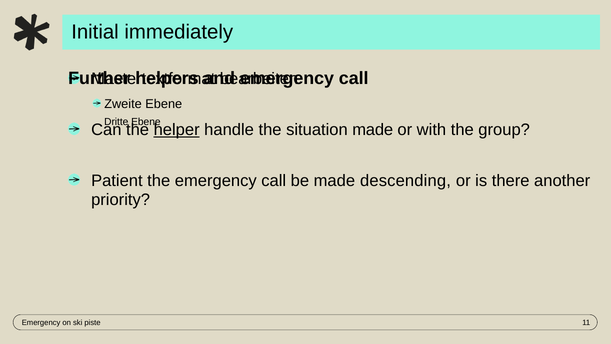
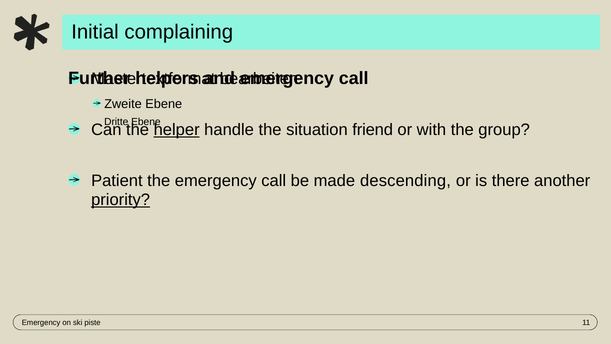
immediately: immediately -> complaining (179, 32)
situation made: made -> friend (373, 130)
priority underline: none -> present (121, 200)
